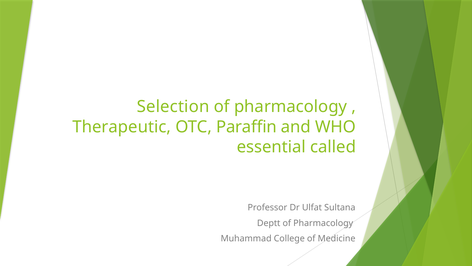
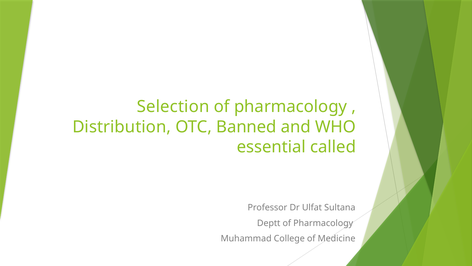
Therapeutic: Therapeutic -> Distribution (122, 127)
Paraffin: Paraffin -> Banned (246, 127)
